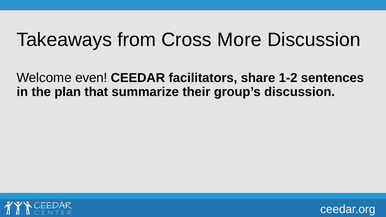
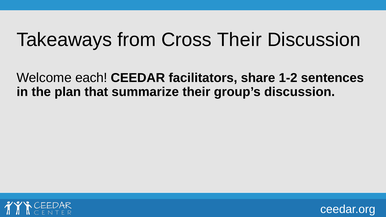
Cross More: More -> Their (239, 40)
even: even -> each (91, 78)
